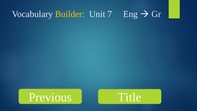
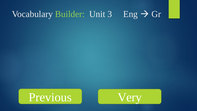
Builder colour: yellow -> light green (70, 14)
7: 7 -> 3 (110, 14)
Title: Title -> Very (130, 97)
